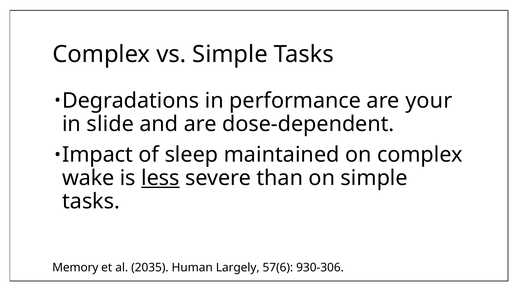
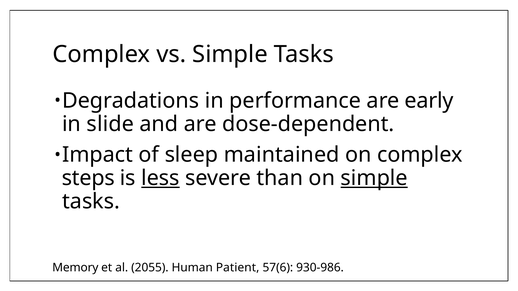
your: your -> early (429, 101)
wake: wake -> steps (88, 178)
simple underline: none -> present (374, 178)
2035: 2035 -> 2055 (150, 268)
Largely: Largely -> Patient (238, 268)
930-306: 930-306 -> 930-986 (320, 268)
